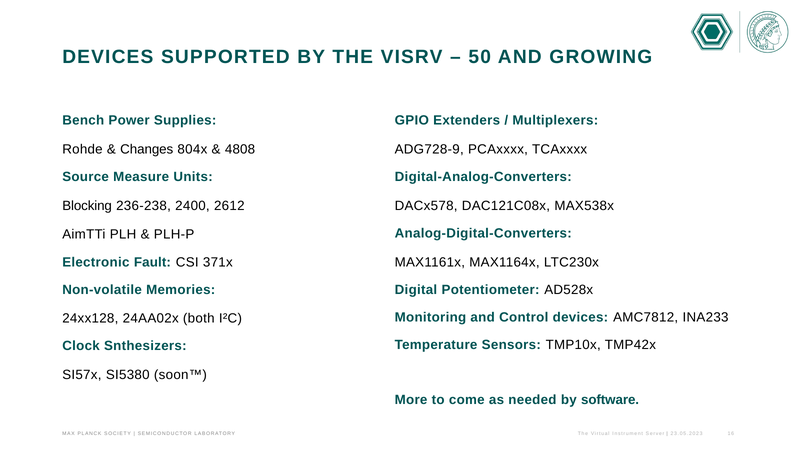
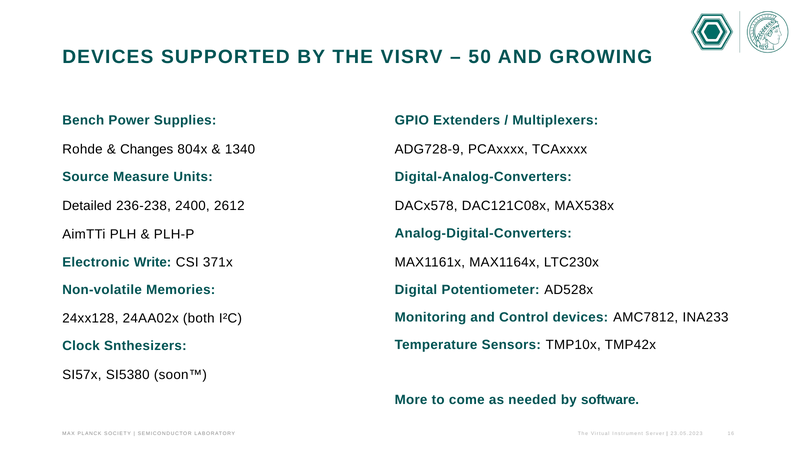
4808: 4808 -> 1340 (240, 149)
Blocking: Blocking -> Detailed (87, 206)
Fault: Fault -> Write (153, 262)
